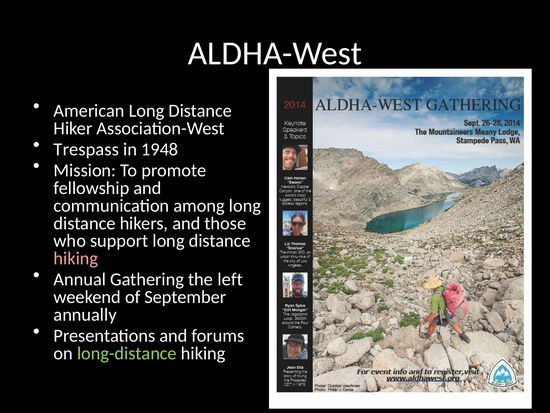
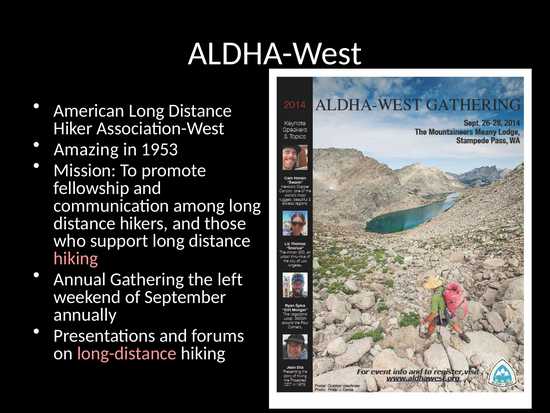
Trespass: Trespass -> Amazing (86, 149)
1948: 1948 -> 1953 (160, 149)
long-distance colour: light green -> pink (127, 353)
